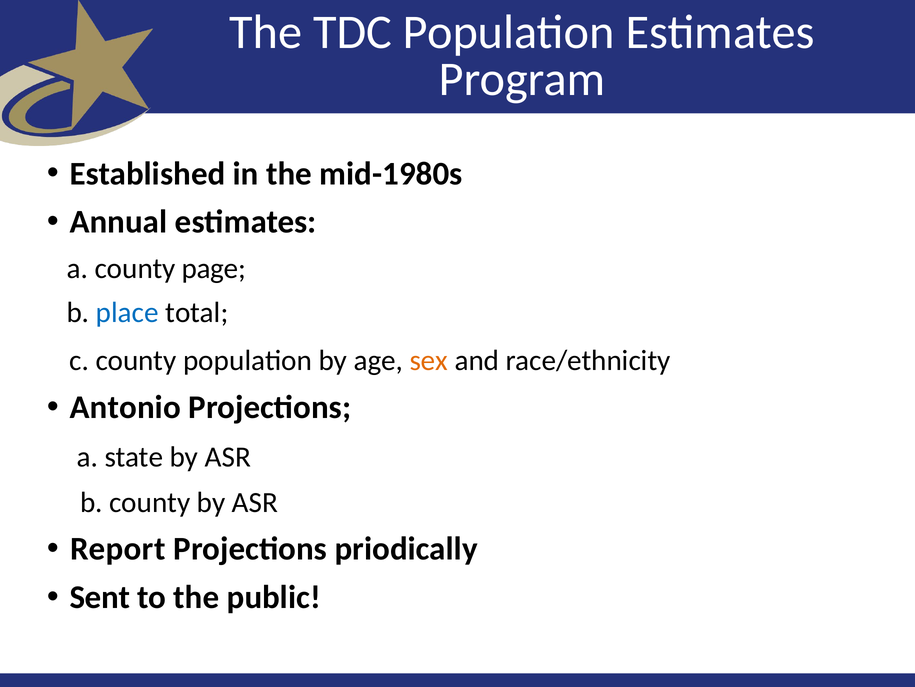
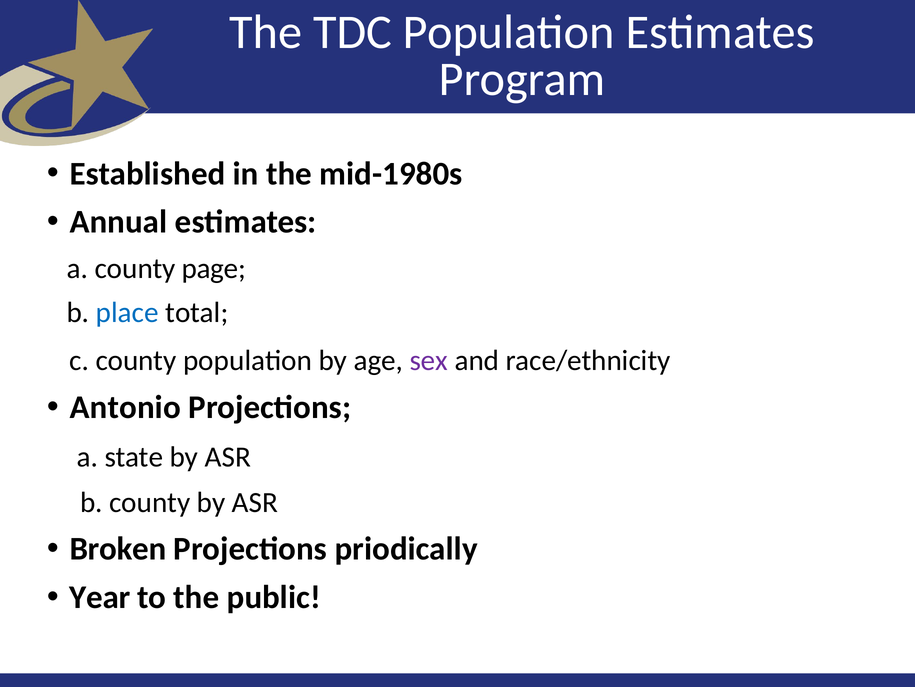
sex colour: orange -> purple (429, 360)
Report: Report -> Broken (118, 548)
Sent: Sent -> Year (100, 597)
